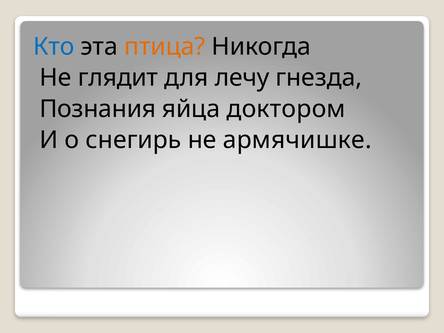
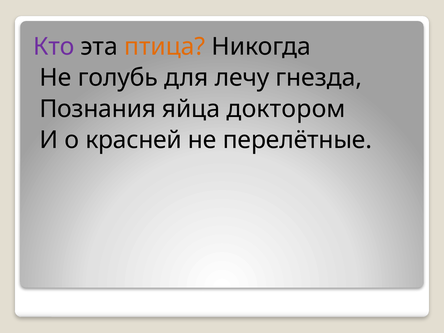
Кто colour: blue -> purple (54, 47)
глядит: глядит -> голубь (118, 78)
снегирь: снегирь -> красней (134, 140)
армячишке: армячишке -> перелётные (297, 140)
